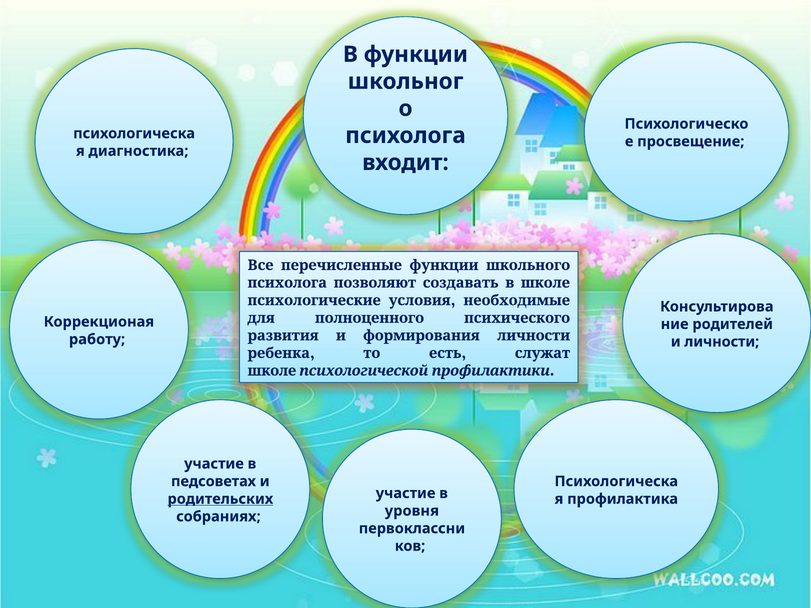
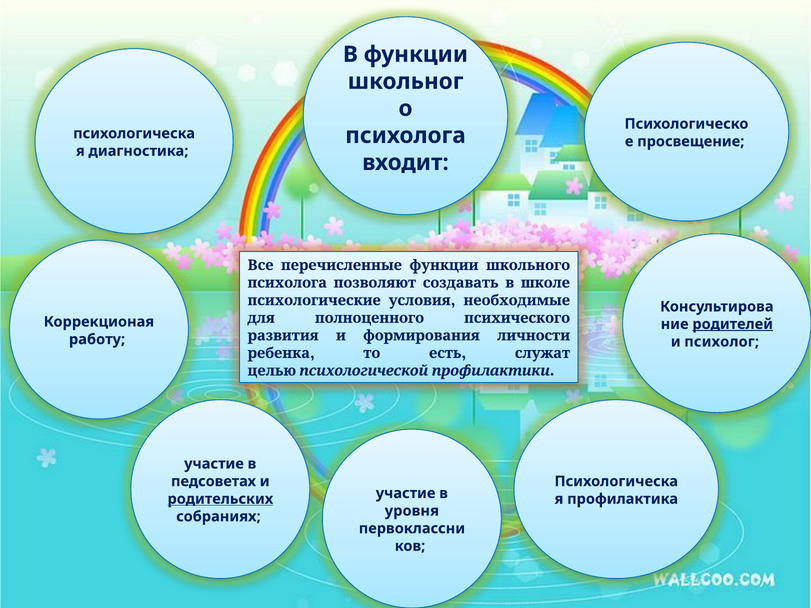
родителей underline: none -> present (733, 324)
и личности: личности -> психолог (722, 342)
школе: школе -> целью (272, 371)
